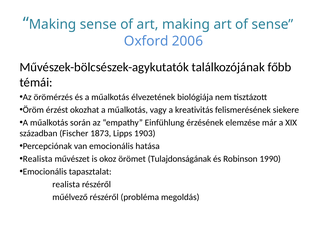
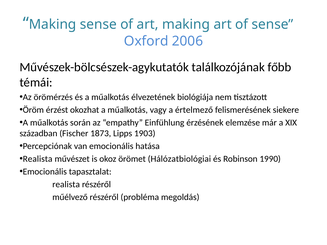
kreativitás: kreativitás -> értelmező (194, 110)
Tulajdonságának: Tulajdonságának -> Hálózatbiológiai (179, 159)
